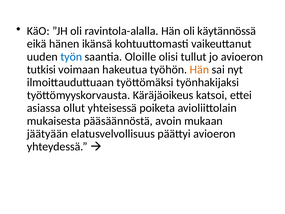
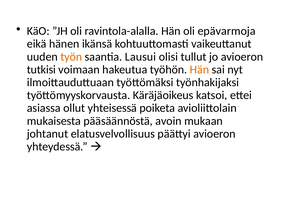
käytännössä: käytännössä -> epävarmoja (227, 31)
työn colour: blue -> orange (71, 57)
Oloille: Oloille -> Lausui (140, 57)
jäätyään: jäätyään -> johtanut (48, 134)
